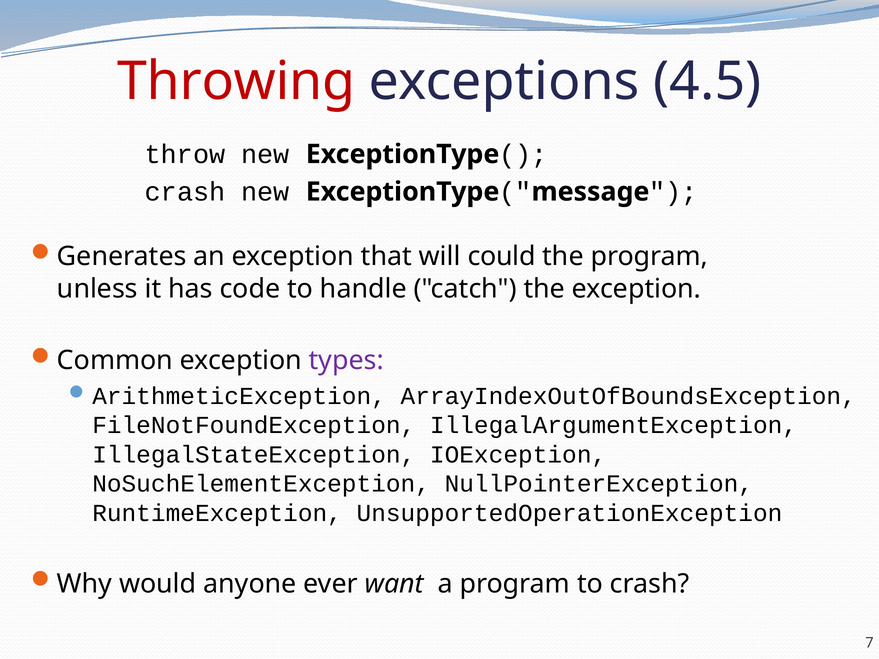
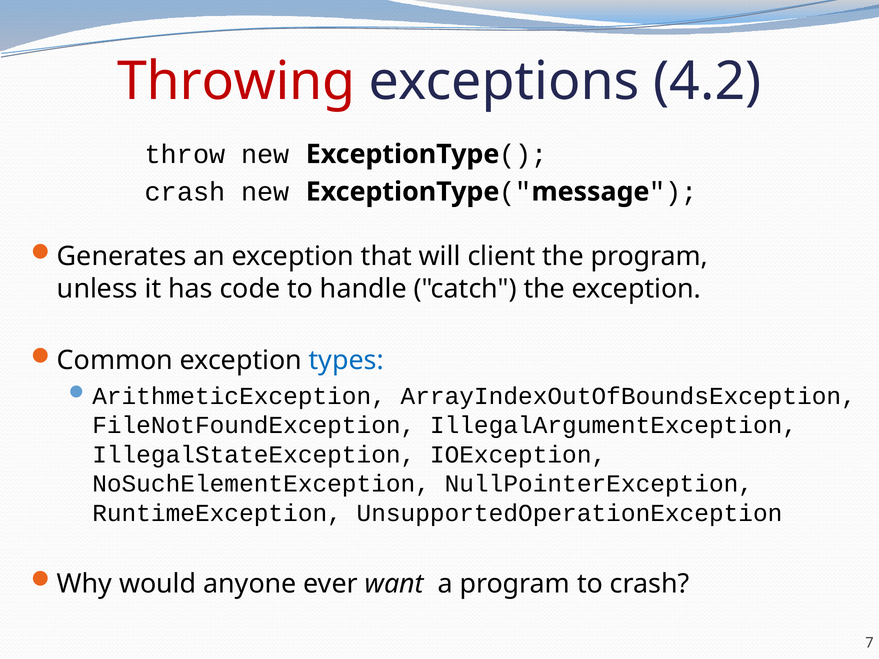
4.5: 4.5 -> 4.2 (707, 81)
could: could -> client (501, 257)
types colour: purple -> blue (346, 361)
